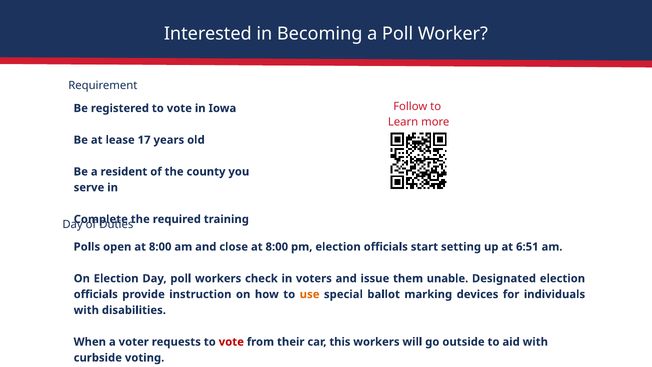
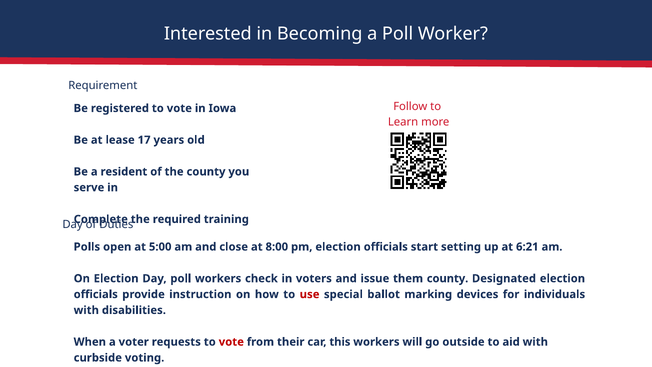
open at 8:00: 8:00 -> 5:00 (160, 247)
6:51: 6:51 -> 6:21 (527, 247)
them unable: unable -> county (448, 278)
use colour: orange -> red (310, 294)
